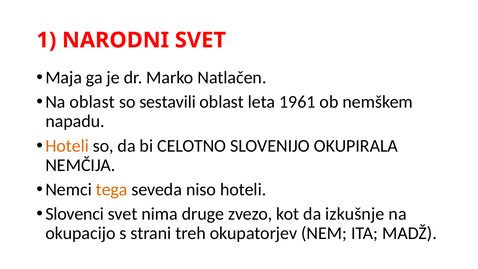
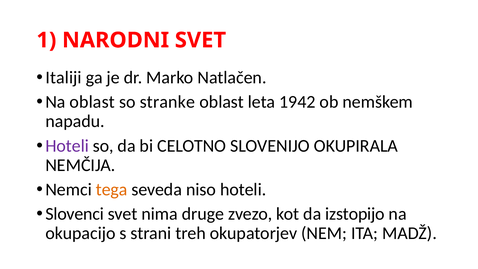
Maja: Maja -> Italiji (64, 78)
sestavili: sestavili -> stranke (167, 102)
1961: 1961 -> 1942 (297, 102)
Hoteli colour: orange -> purple (67, 146)
izkušnje: izkušnje -> izstopijo (355, 214)
